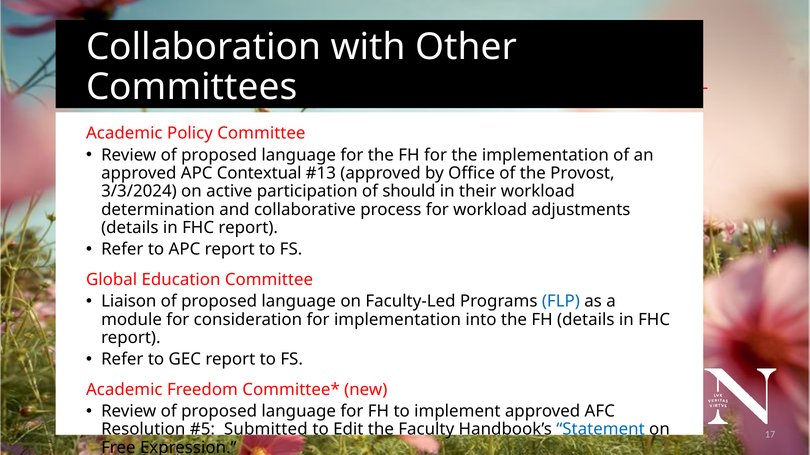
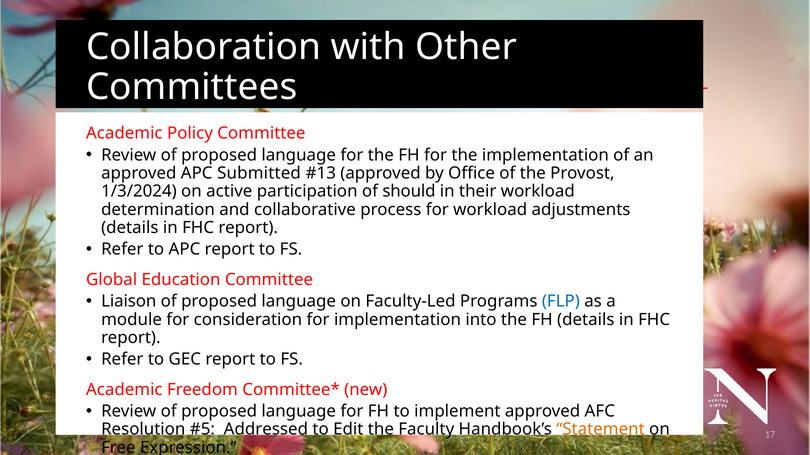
Contextual: Contextual -> Submitted (259, 173)
3/3/2024: 3/3/2024 -> 1/3/2024 (139, 192)
Submitted: Submitted -> Addressed (266, 430)
Statement colour: blue -> orange (600, 430)
